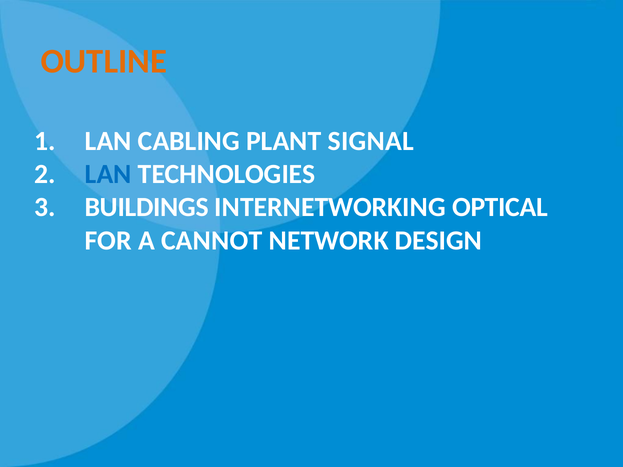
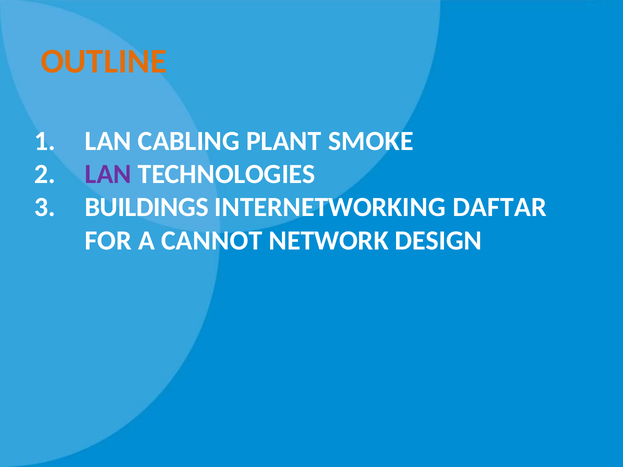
SIGNAL: SIGNAL -> SMOKE (371, 141)
LAN colour: blue -> purple (108, 174)
OPTICAL: OPTICAL -> DAFTAR (500, 207)
